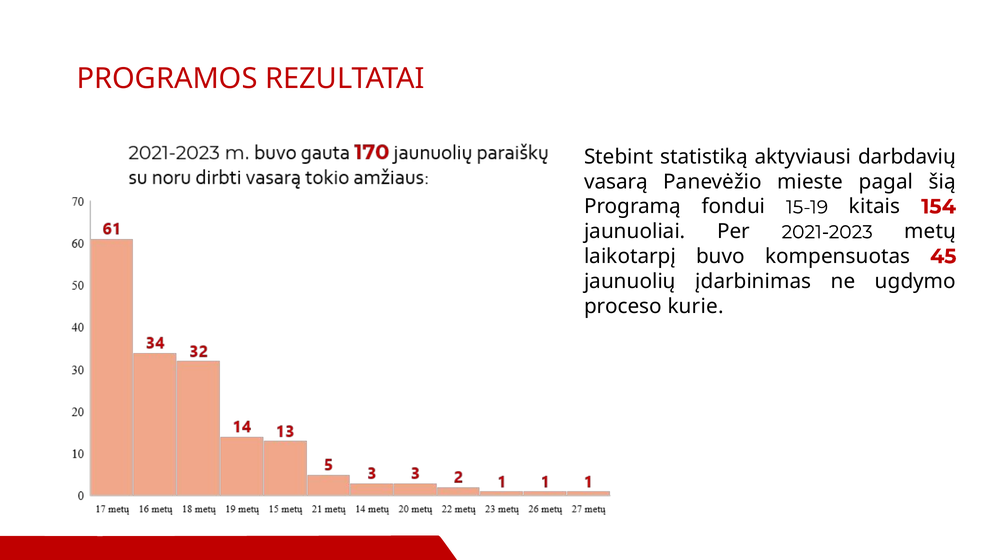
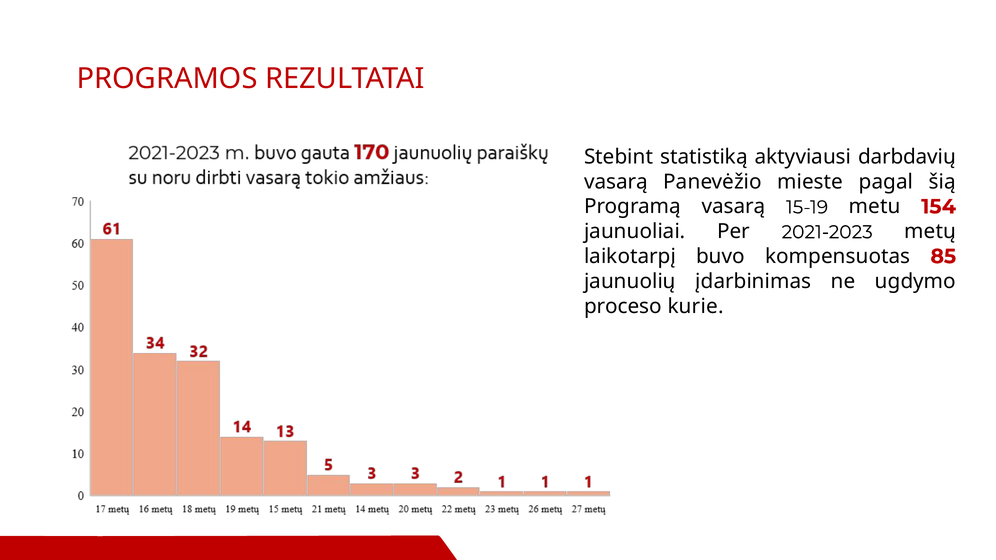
Programą fondui: fondui -> vasarą (734, 207)
kitais: kitais -> metu (875, 207)
45: 45 -> 85 (943, 256)
